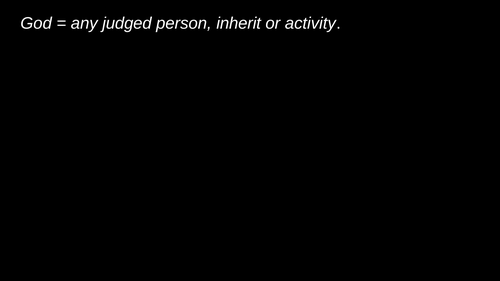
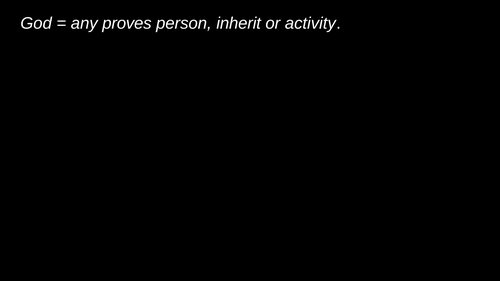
judged: judged -> proves (127, 23)
